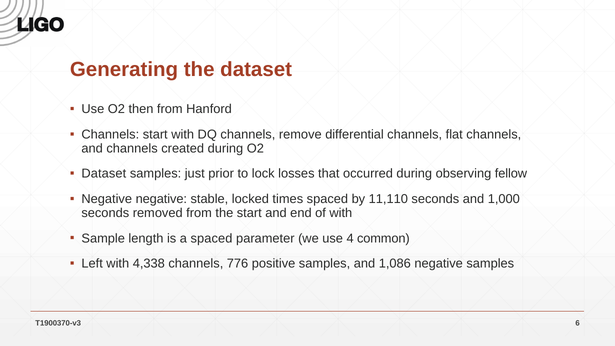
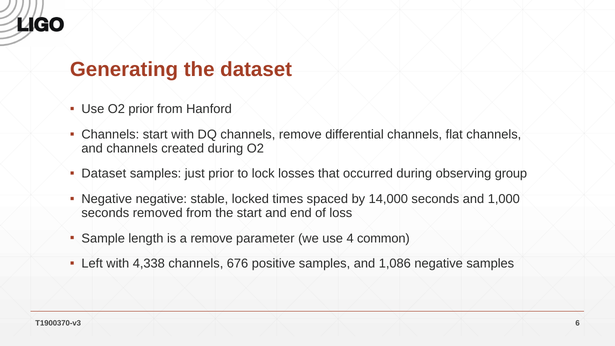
O2 then: then -> prior (141, 109)
fellow: fellow -> group (511, 174)
11,110: 11,110 -> 14,000 (388, 199)
of with: with -> loss (341, 213)
a spaced: spaced -> remove (212, 238)
776: 776 -> 676 (238, 264)
